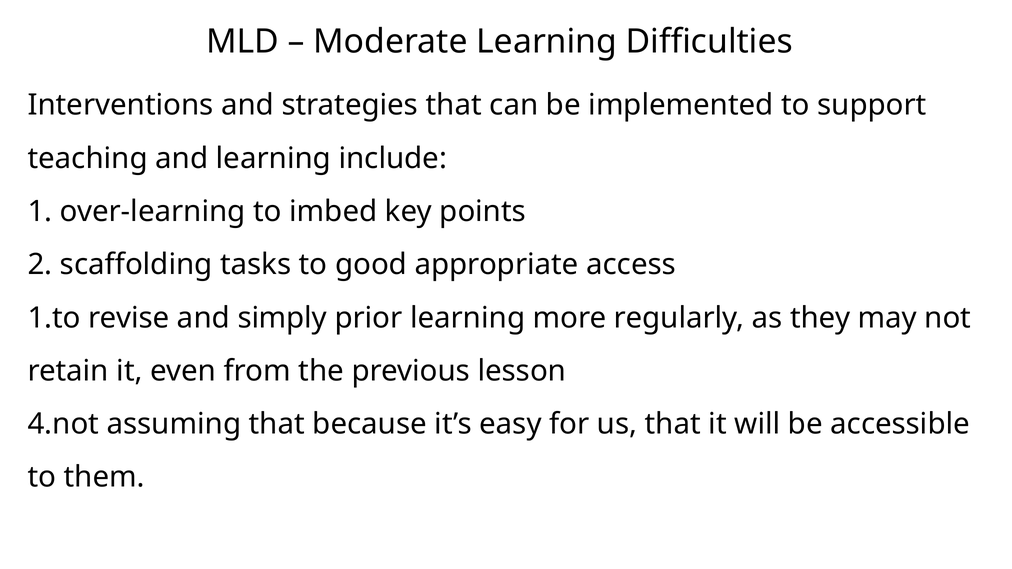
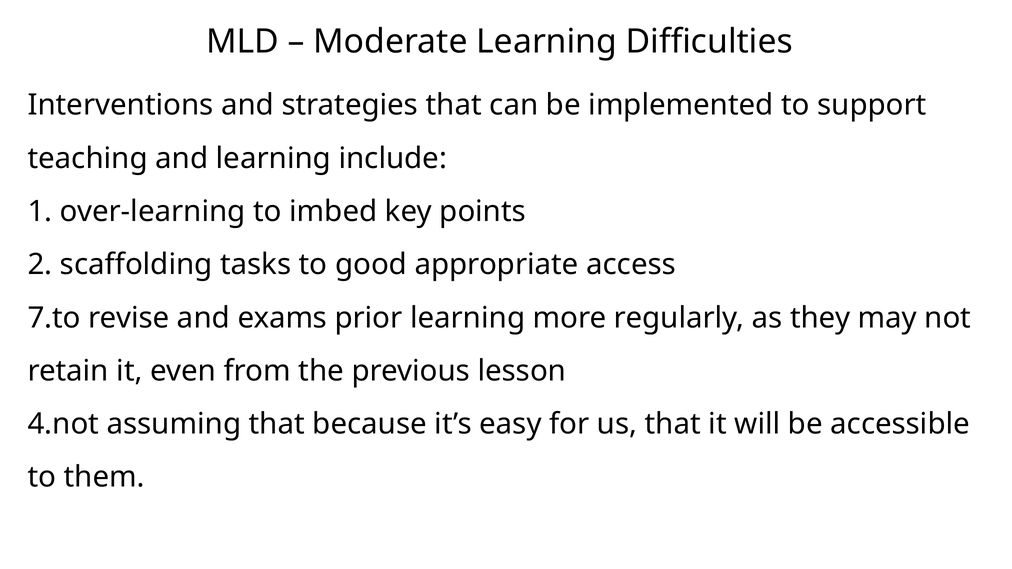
1.to: 1.to -> 7.to (54, 318)
simply: simply -> exams (282, 318)
